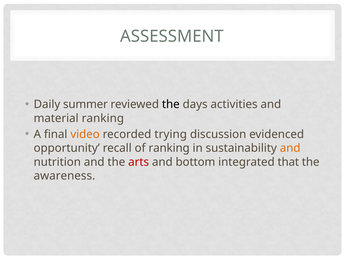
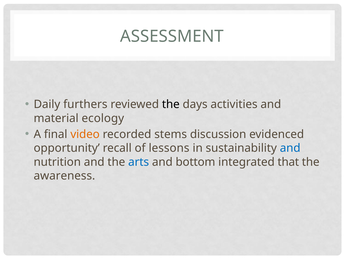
summer: summer -> furthers (85, 104)
material ranking: ranking -> ecology (103, 118)
trying: trying -> stems (171, 134)
of ranking: ranking -> lessons (169, 148)
and colour: orange -> blue (290, 148)
arts colour: red -> blue (139, 162)
